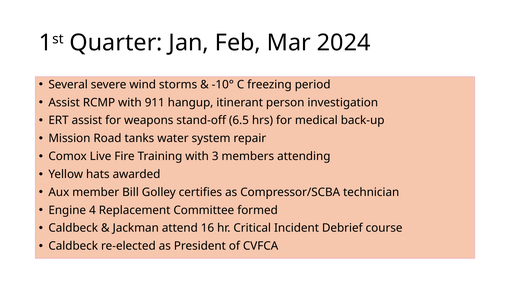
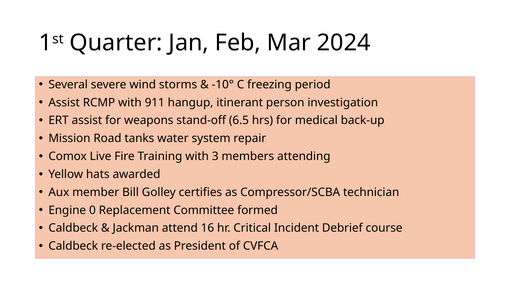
4: 4 -> 0 (92, 210)
